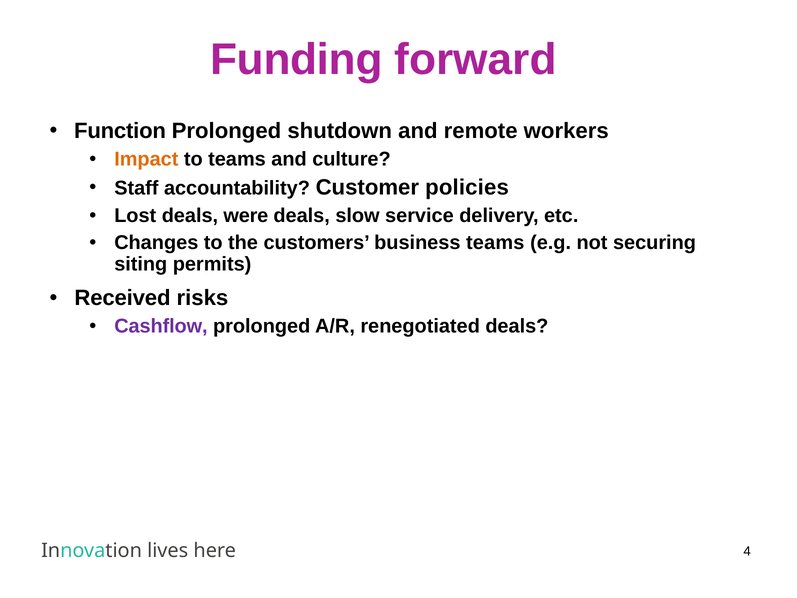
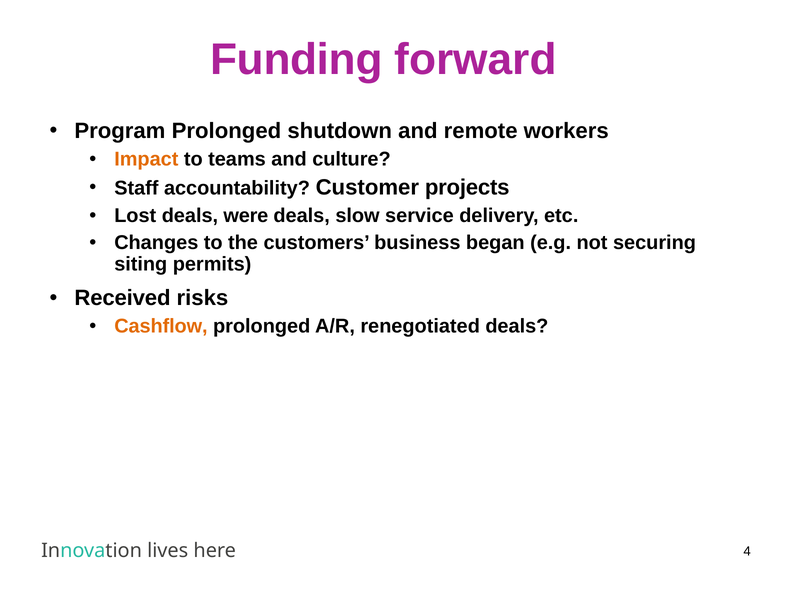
Function: Function -> Program (120, 131)
policies: policies -> projects (467, 187)
business teams: teams -> began (495, 243)
Cashflow colour: purple -> orange (161, 326)
